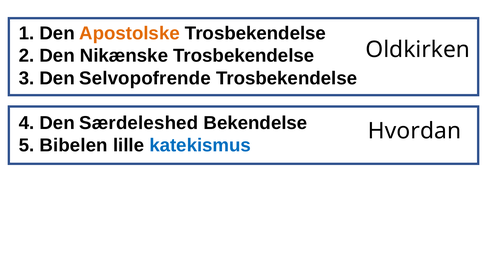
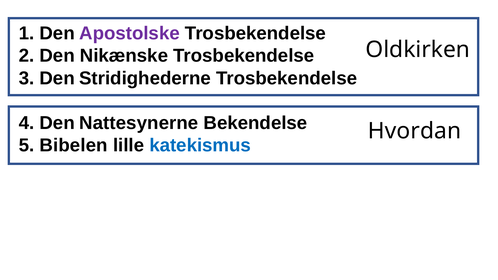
Apostolske colour: orange -> purple (130, 33)
Selvopofrende: Selvopofrende -> Stridighederne (145, 78)
Særdeleshed: Særdeleshed -> Nattesynerne (139, 123)
